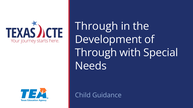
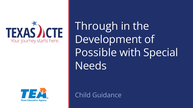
Through: Through -> Possible (96, 53)
